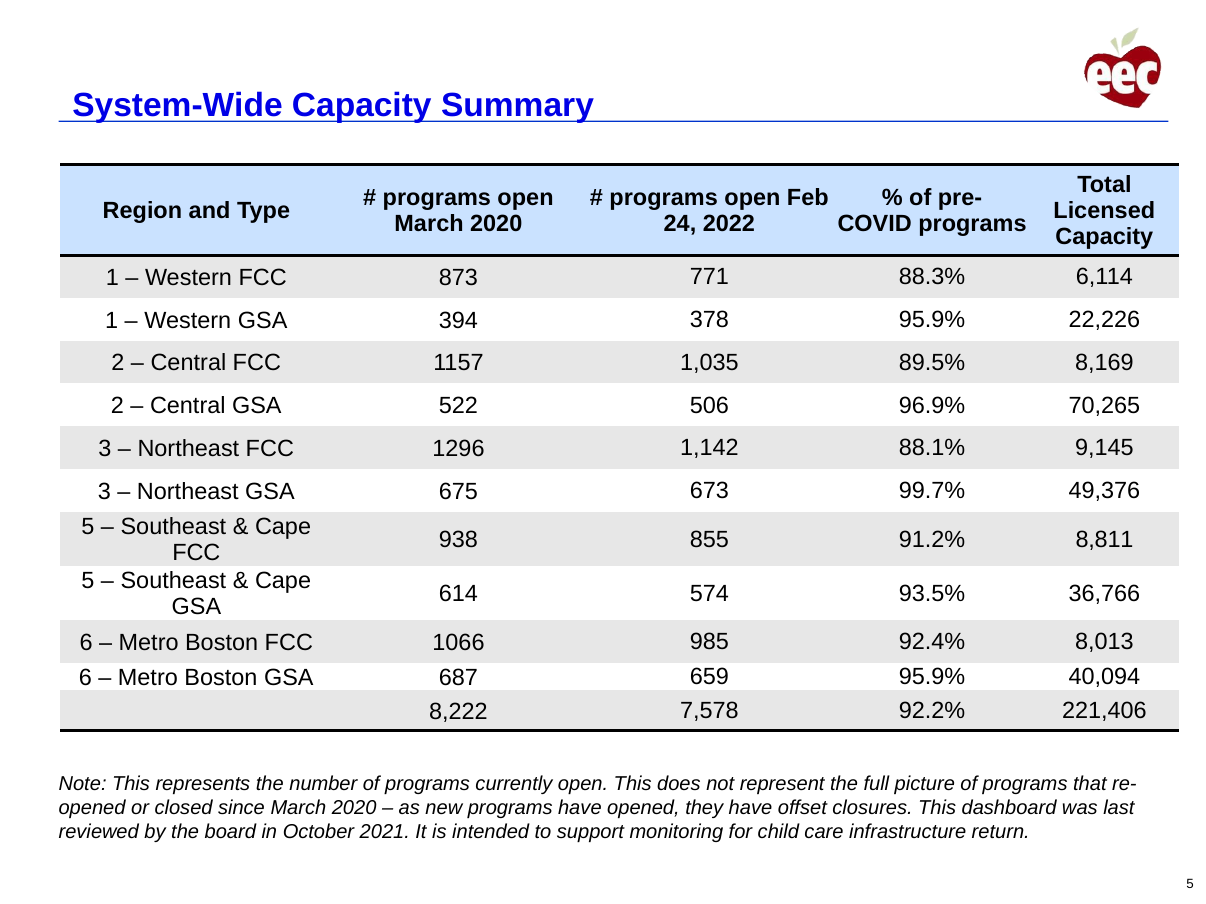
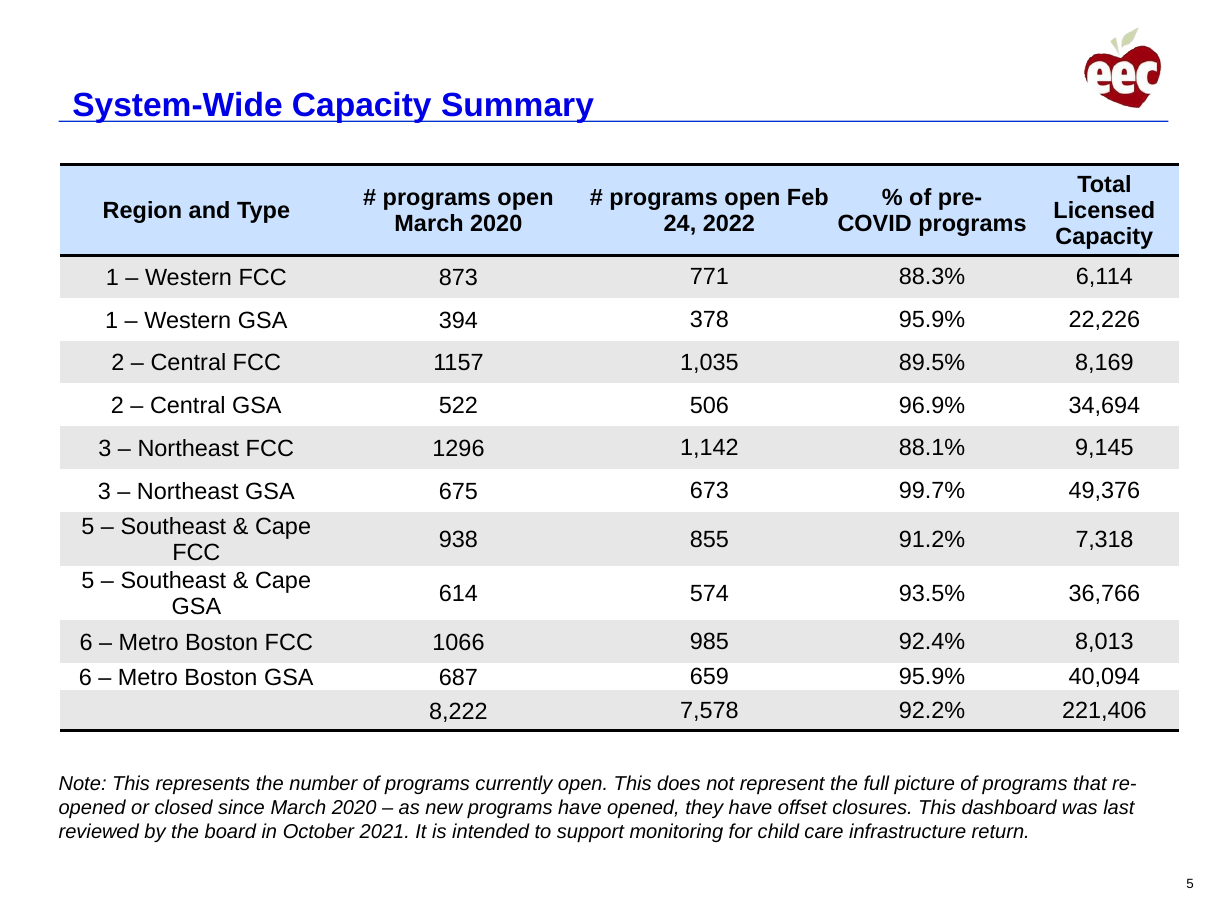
70,265: 70,265 -> 34,694 (1104, 406)
8,811: 8,811 -> 7,318 (1104, 540)
